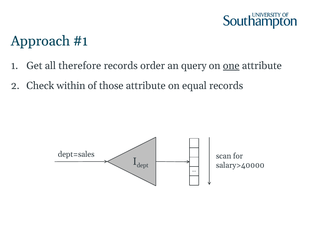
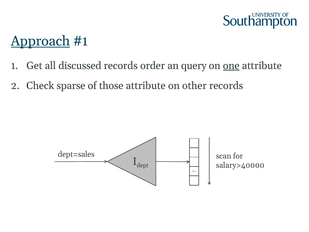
Approach underline: none -> present (40, 41)
therefore: therefore -> discussed (80, 66)
within: within -> sparse (71, 86)
equal: equal -> other (194, 86)
